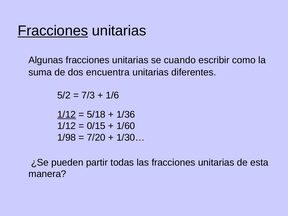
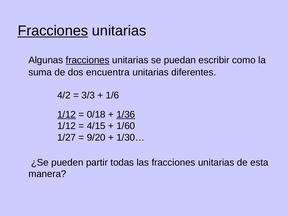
fracciones underline: none -> present (88, 60)
cuando: cuando -> puedan (180, 60)
5/2: 5/2 -> 4/2 (64, 95)
7/3: 7/3 -> 3/3 (88, 95)
5/18: 5/18 -> 0/18 (96, 115)
1/36 underline: none -> present (126, 115)
0/15: 0/15 -> 4/15 (96, 126)
1/98: 1/98 -> 1/27 (67, 138)
7/20: 7/20 -> 9/20 (96, 138)
